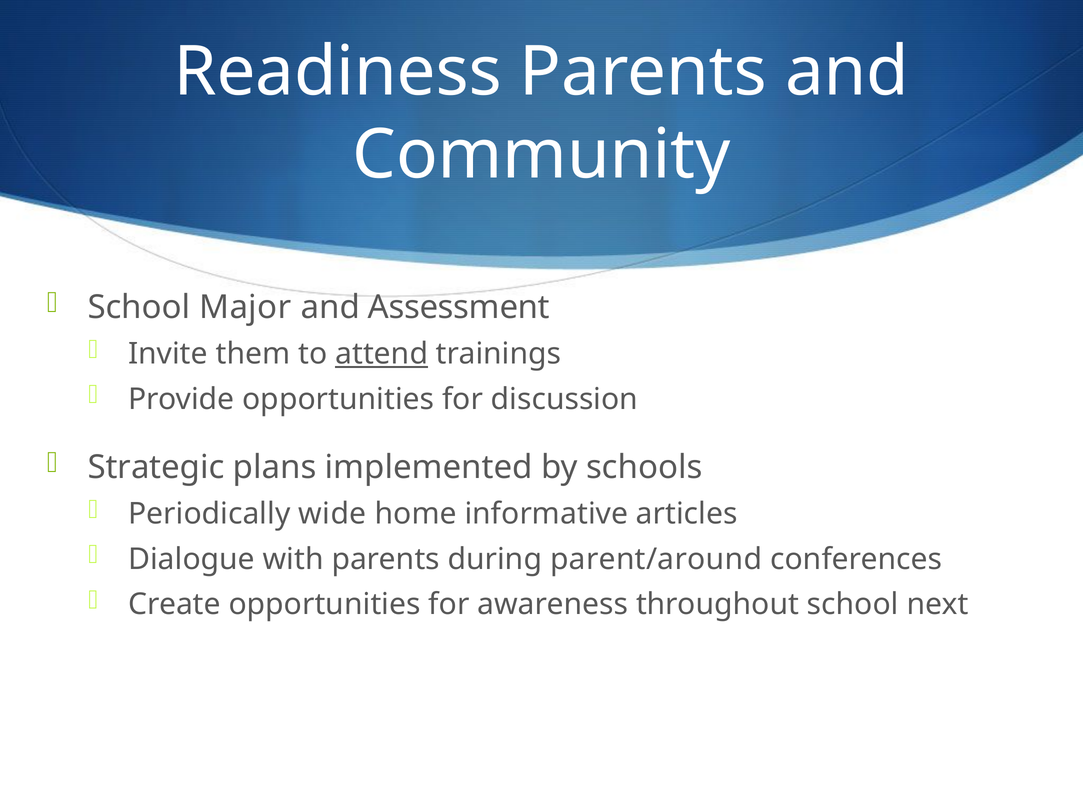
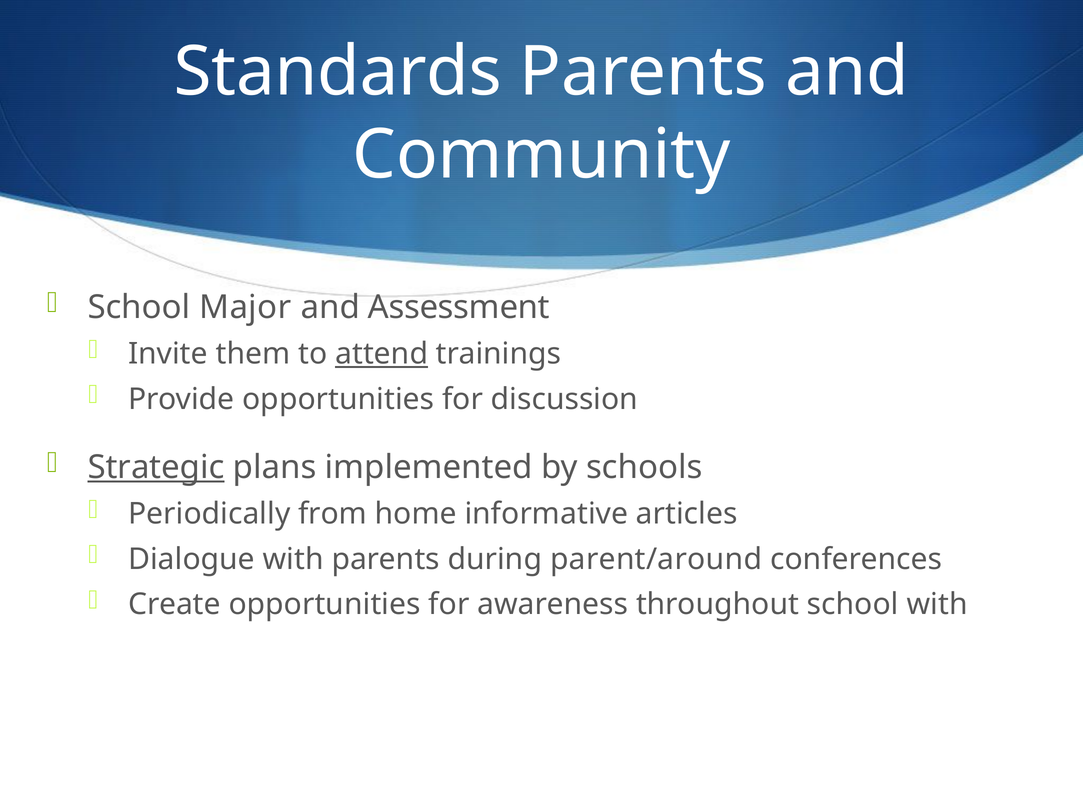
Readiness: Readiness -> Standards (338, 72)
Strategic underline: none -> present (156, 467)
wide: wide -> from (333, 514)
school next: next -> with (937, 605)
